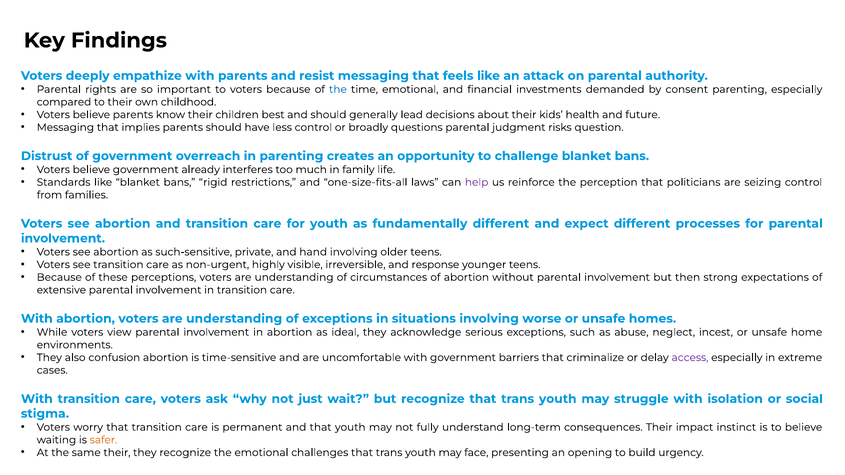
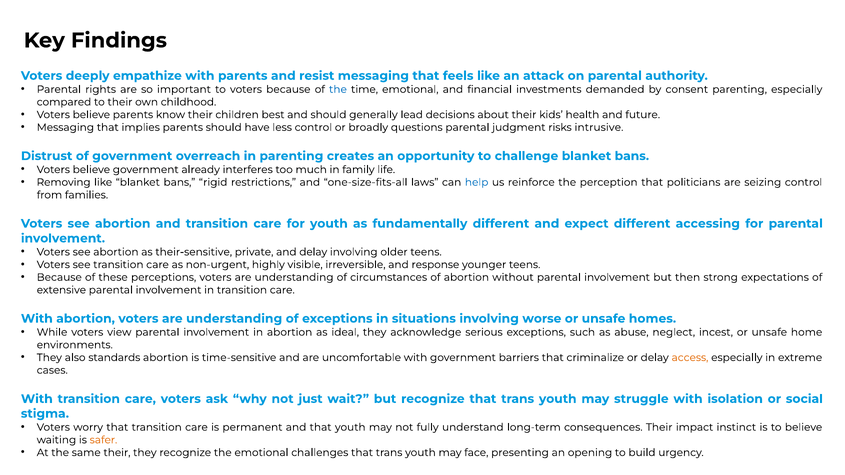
question: question -> intrusive (599, 127)
Standards: Standards -> Removing (64, 182)
help colour: purple -> blue (477, 182)
processes: processes -> accessing (708, 224)
such-sensitive: such-sensitive -> their-sensitive (194, 252)
and hand: hand -> delay (313, 252)
confusion: confusion -> standards (114, 358)
access colour: purple -> orange (690, 358)
